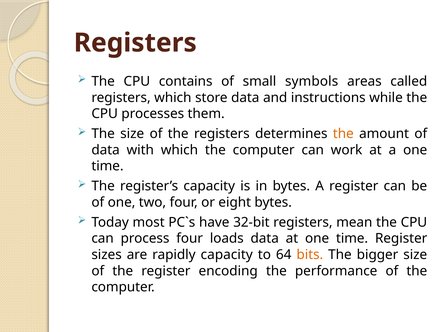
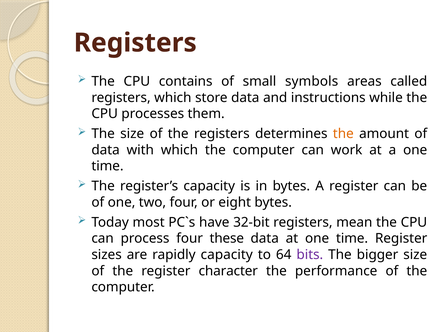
loads: loads -> these (227, 238)
bits colour: orange -> purple (310, 254)
encoding: encoding -> character (228, 270)
